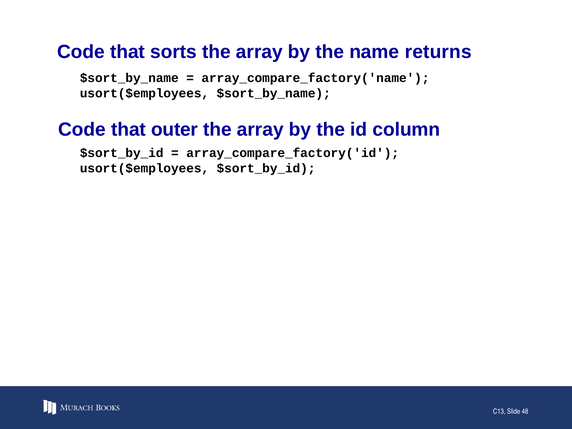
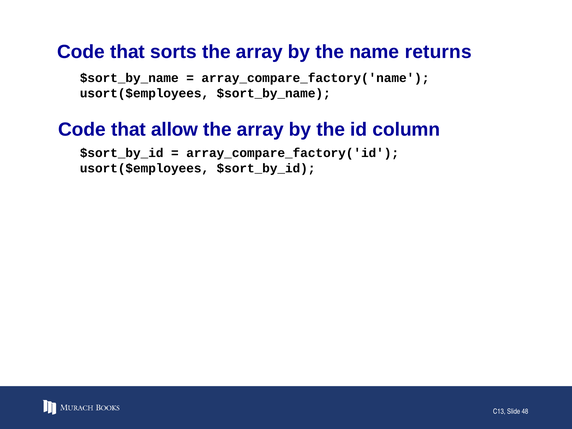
outer: outer -> allow (175, 130)
